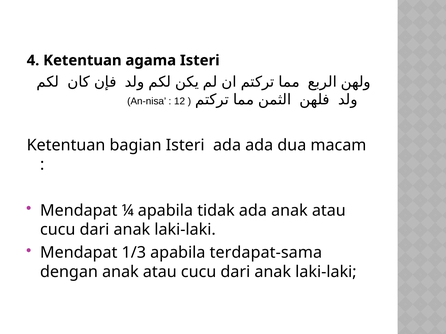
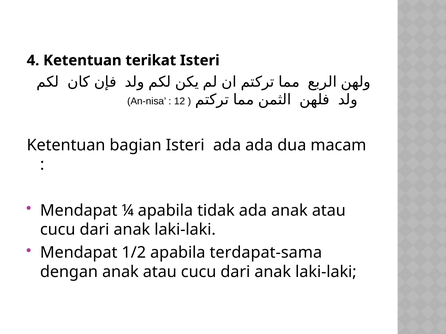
agama: agama -> terikat (151, 60)
1/3: 1/3 -> 1/2 (134, 253)
